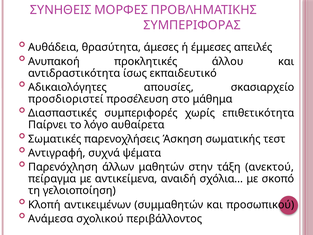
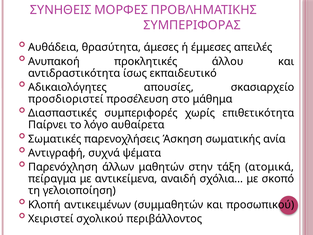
τεστ: τεστ -> ανία (274, 139)
ανεκτού: ανεκτού -> ατομικά (270, 167)
Ανάμεσα: Ανάμεσα -> Χειριστεί (51, 219)
